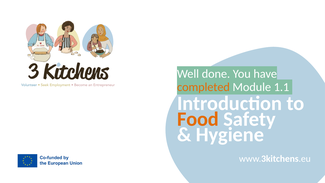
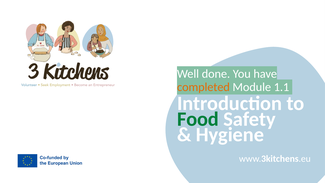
Food colour: orange -> green (198, 119)
